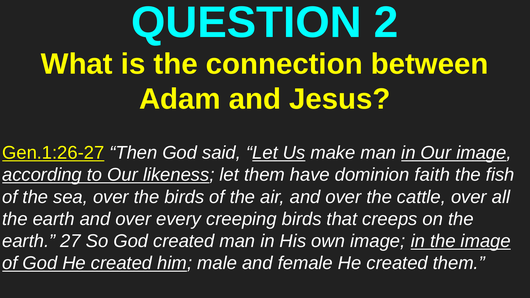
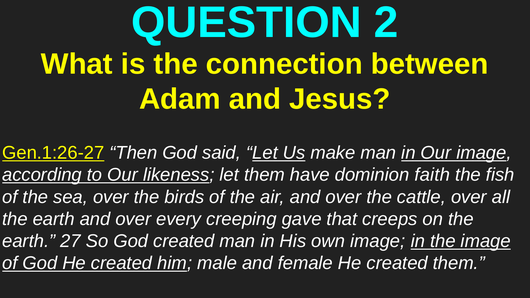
creeping birds: birds -> gave (302, 219)
